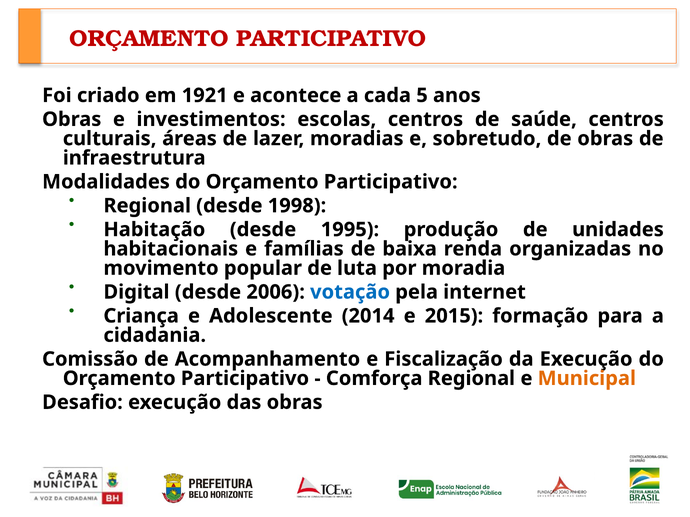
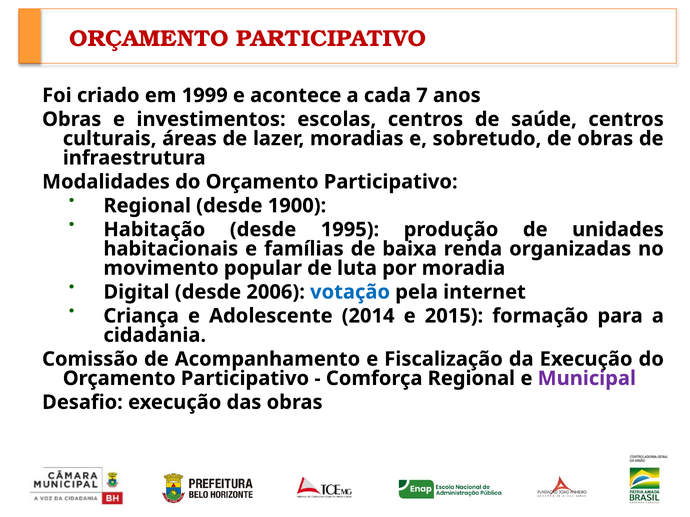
1921: 1921 -> 1999 (205, 95)
5: 5 -> 7 (422, 95)
1998: 1998 -> 1900 (297, 206)
Municipal colour: orange -> purple (587, 379)
